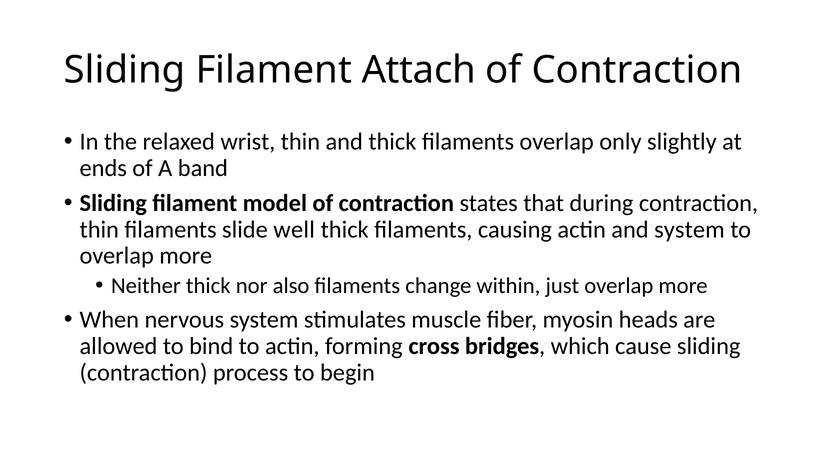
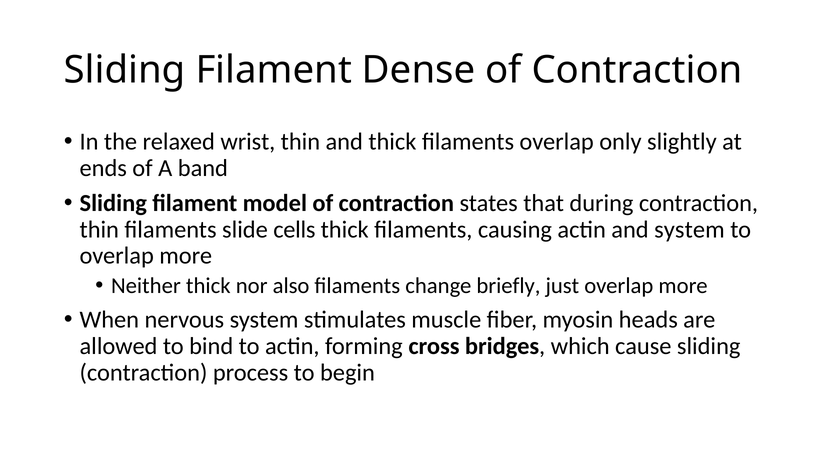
Attach: Attach -> Dense (419, 70)
well: well -> cells (294, 230)
within: within -> briefly (508, 286)
